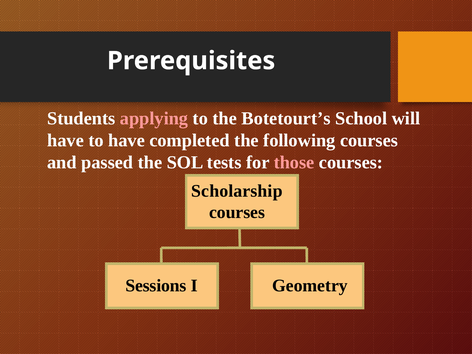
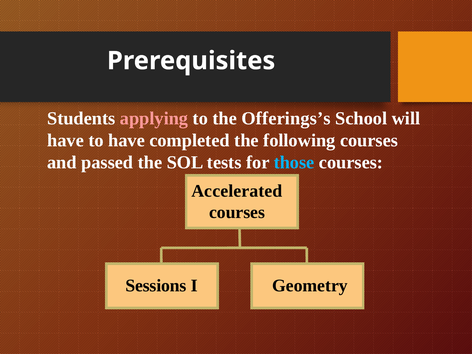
Botetourt’s: Botetourt’s -> Offerings’s (286, 118)
those colour: pink -> light blue (294, 163)
Scholarship: Scholarship -> Accelerated (237, 191)
